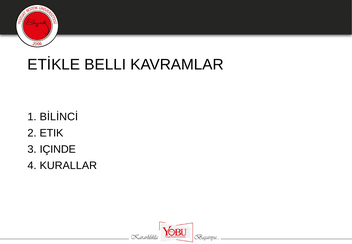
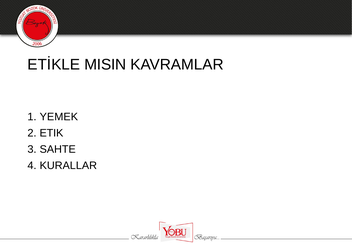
BELLI: BELLI -> MISIN (105, 65)
BİLİNCİ: BİLİNCİ -> YEMEK (59, 117)
IÇINDE: IÇINDE -> SAHTE (58, 149)
